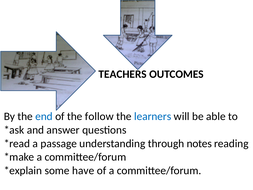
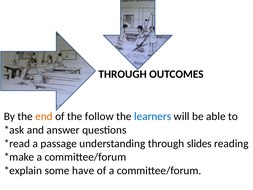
TEACHERS: TEACHERS -> THROUGH (123, 74)
end colour: blue -> orange (44, 116)
notes: notes -> slides (199, 143)
